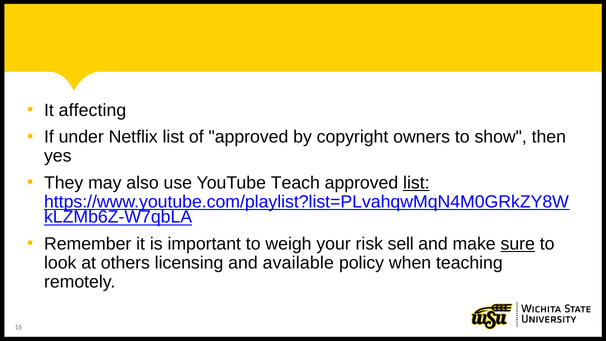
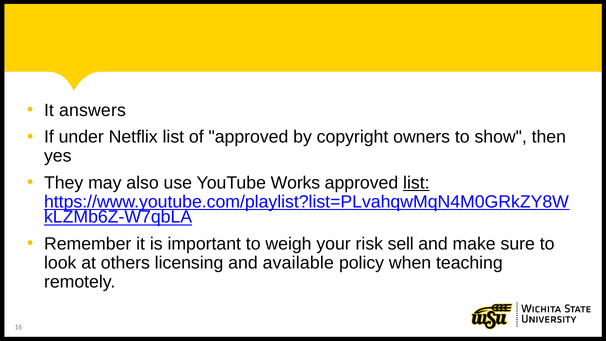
affecting: affecting -> answers (92, 110)
Teach: Teach -> Works (295, 183)
sure underline: present -> none (518, 244)
